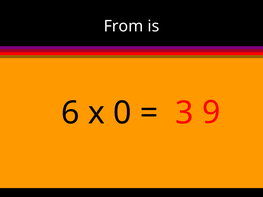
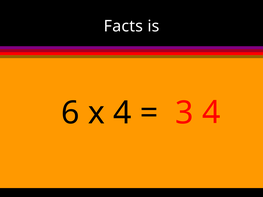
From: From -> Facts (123, 26)
x 0: 0 -> 4 (122, 113)
3 9: 9 -> 4 (211, 113)
